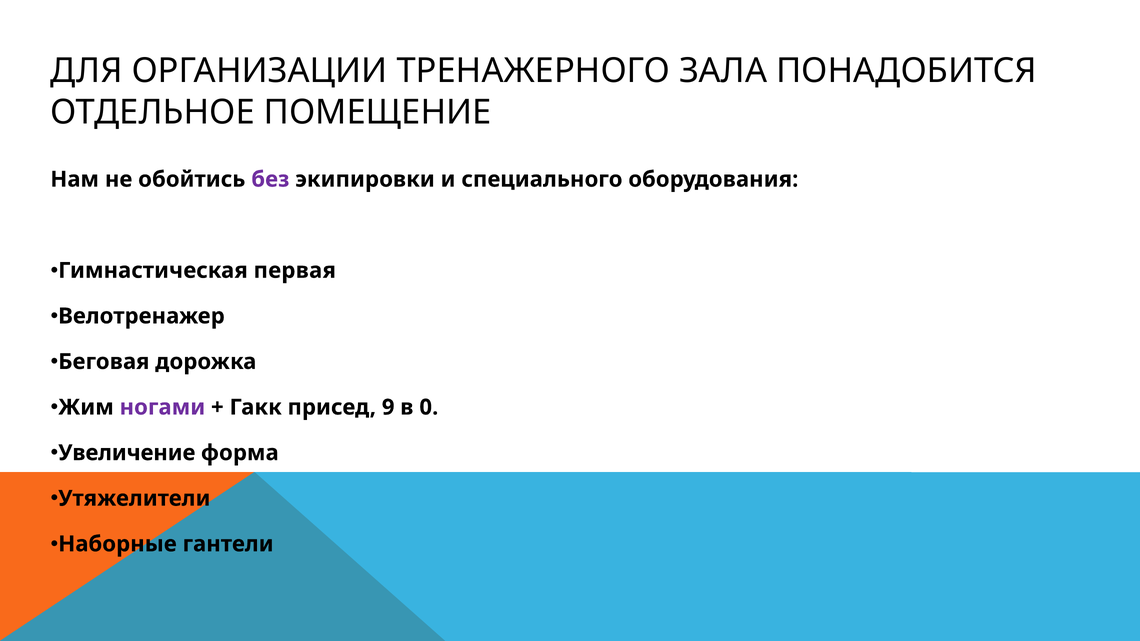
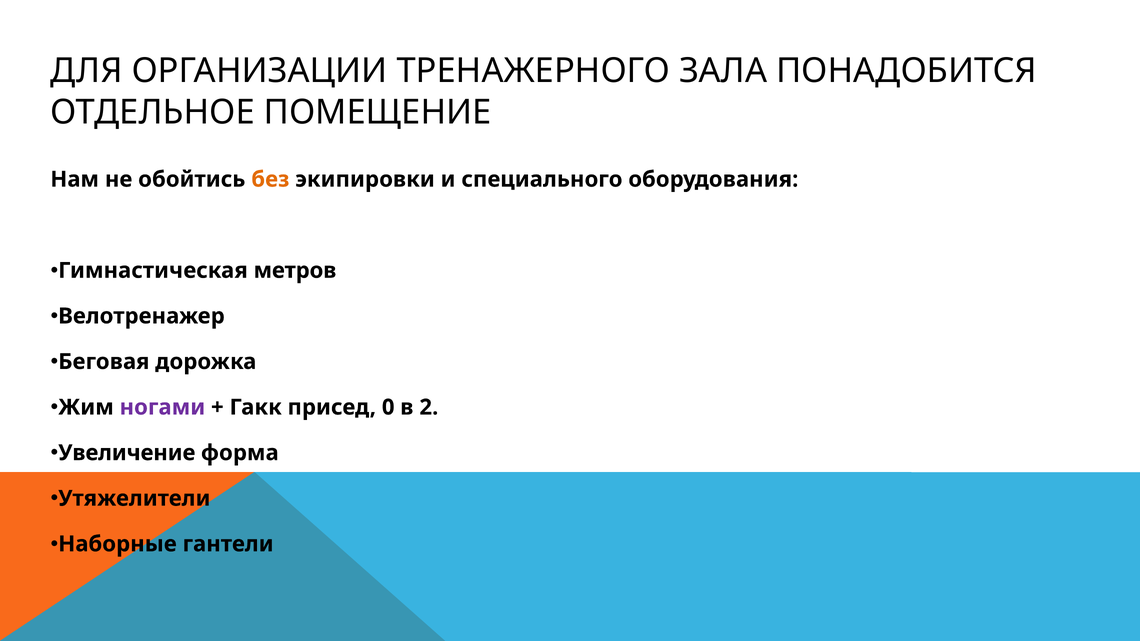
без colour: purple -> orange (270, 179)
первая: первая -> метров (295, 271)
9: 9 -> 0 (388, 407)
0: 0 -> 2 (429, 407)
